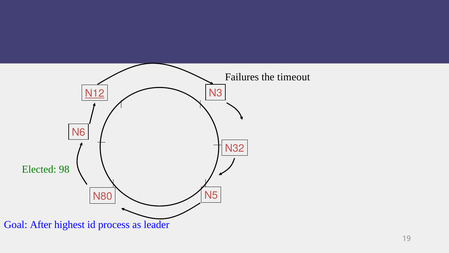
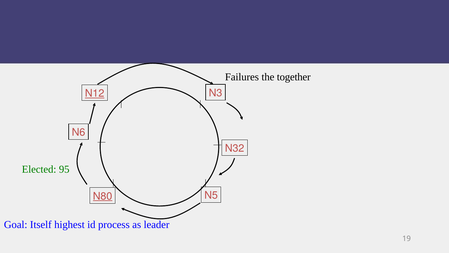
timeout: timeout -> together (294, 77)
98: 98 -> 95 (64, 169)
N80 underline: none -> present (103, 196)
After: After -> Itself (41, 225)
